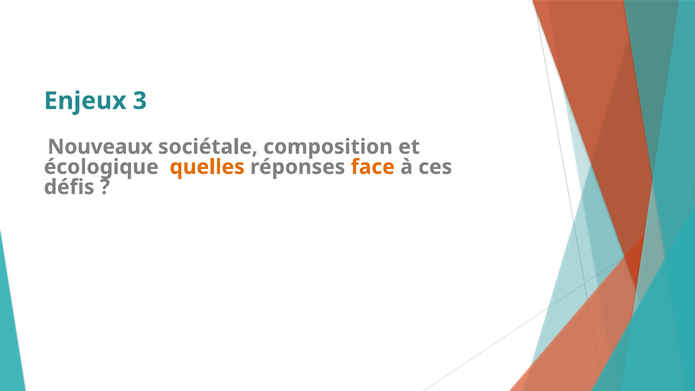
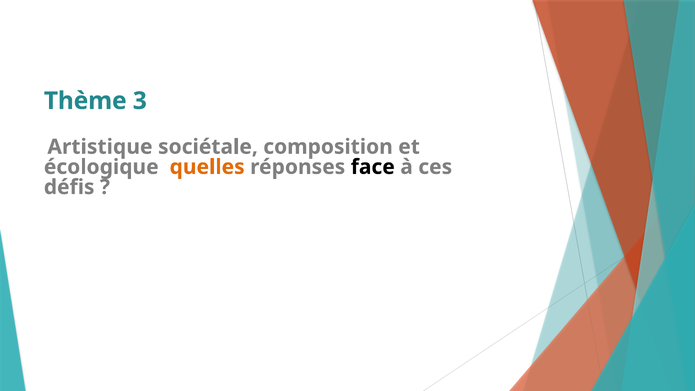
Enjeux: Enjeux -> Thème (85, 101)
Nouveaux: Nouveaux -> Artistique (100, 147)
face colour: orange -> black (373, 167)
